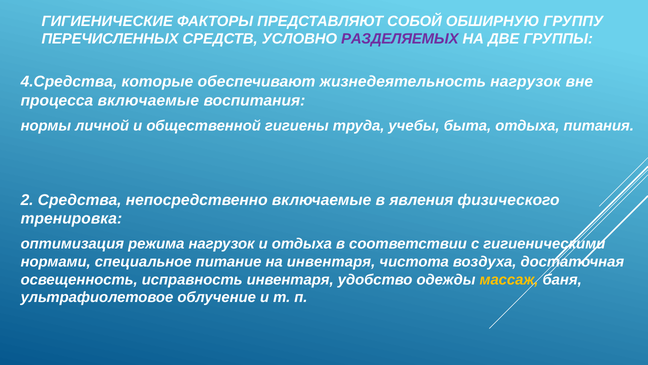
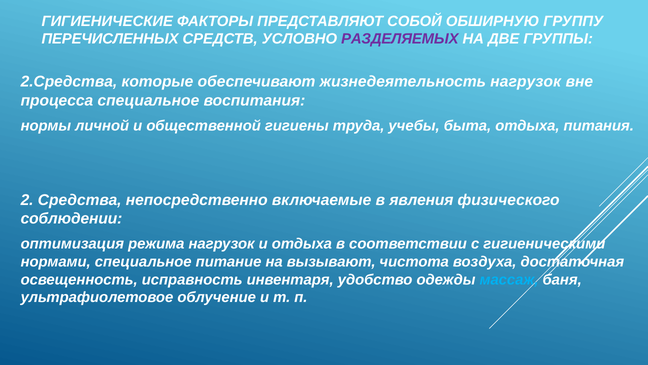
4.Средства: 4.Средства -> 2.Средства (69, 82)
процесса включаемые: включаемые -> специальное (148, 100)
тренировка: тренировка -> соблюдении (71, 218)
на инвентаря: инвентаря -> вызывают (331, 261)
массаж colour: yellow -> light blue (509, 279)
